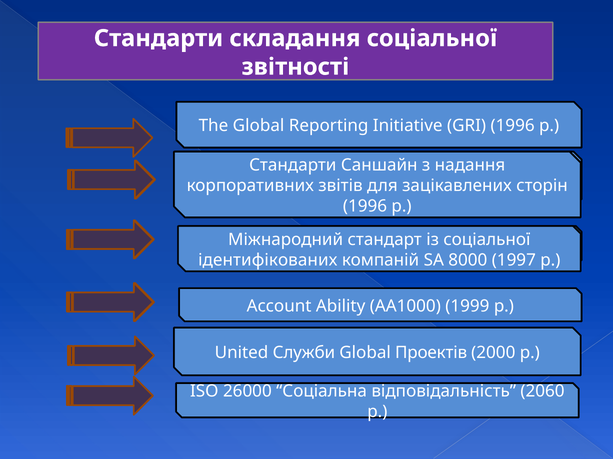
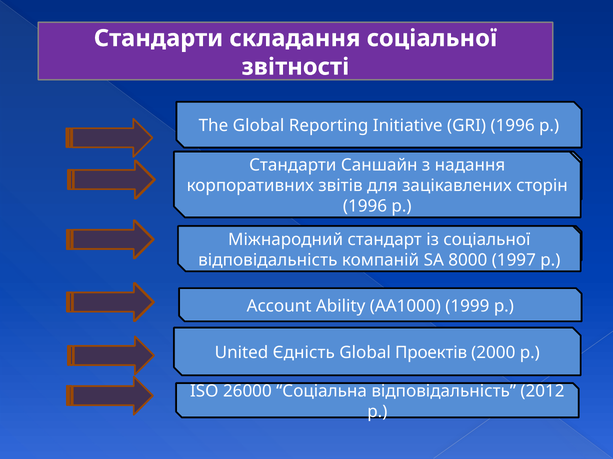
ідентифікованих: ідентифікованих -> відповідальність (268, 260)
Служби: Служби -> Єдність (304, 353)
2060: 2060 -> 2012 (542, 392)
